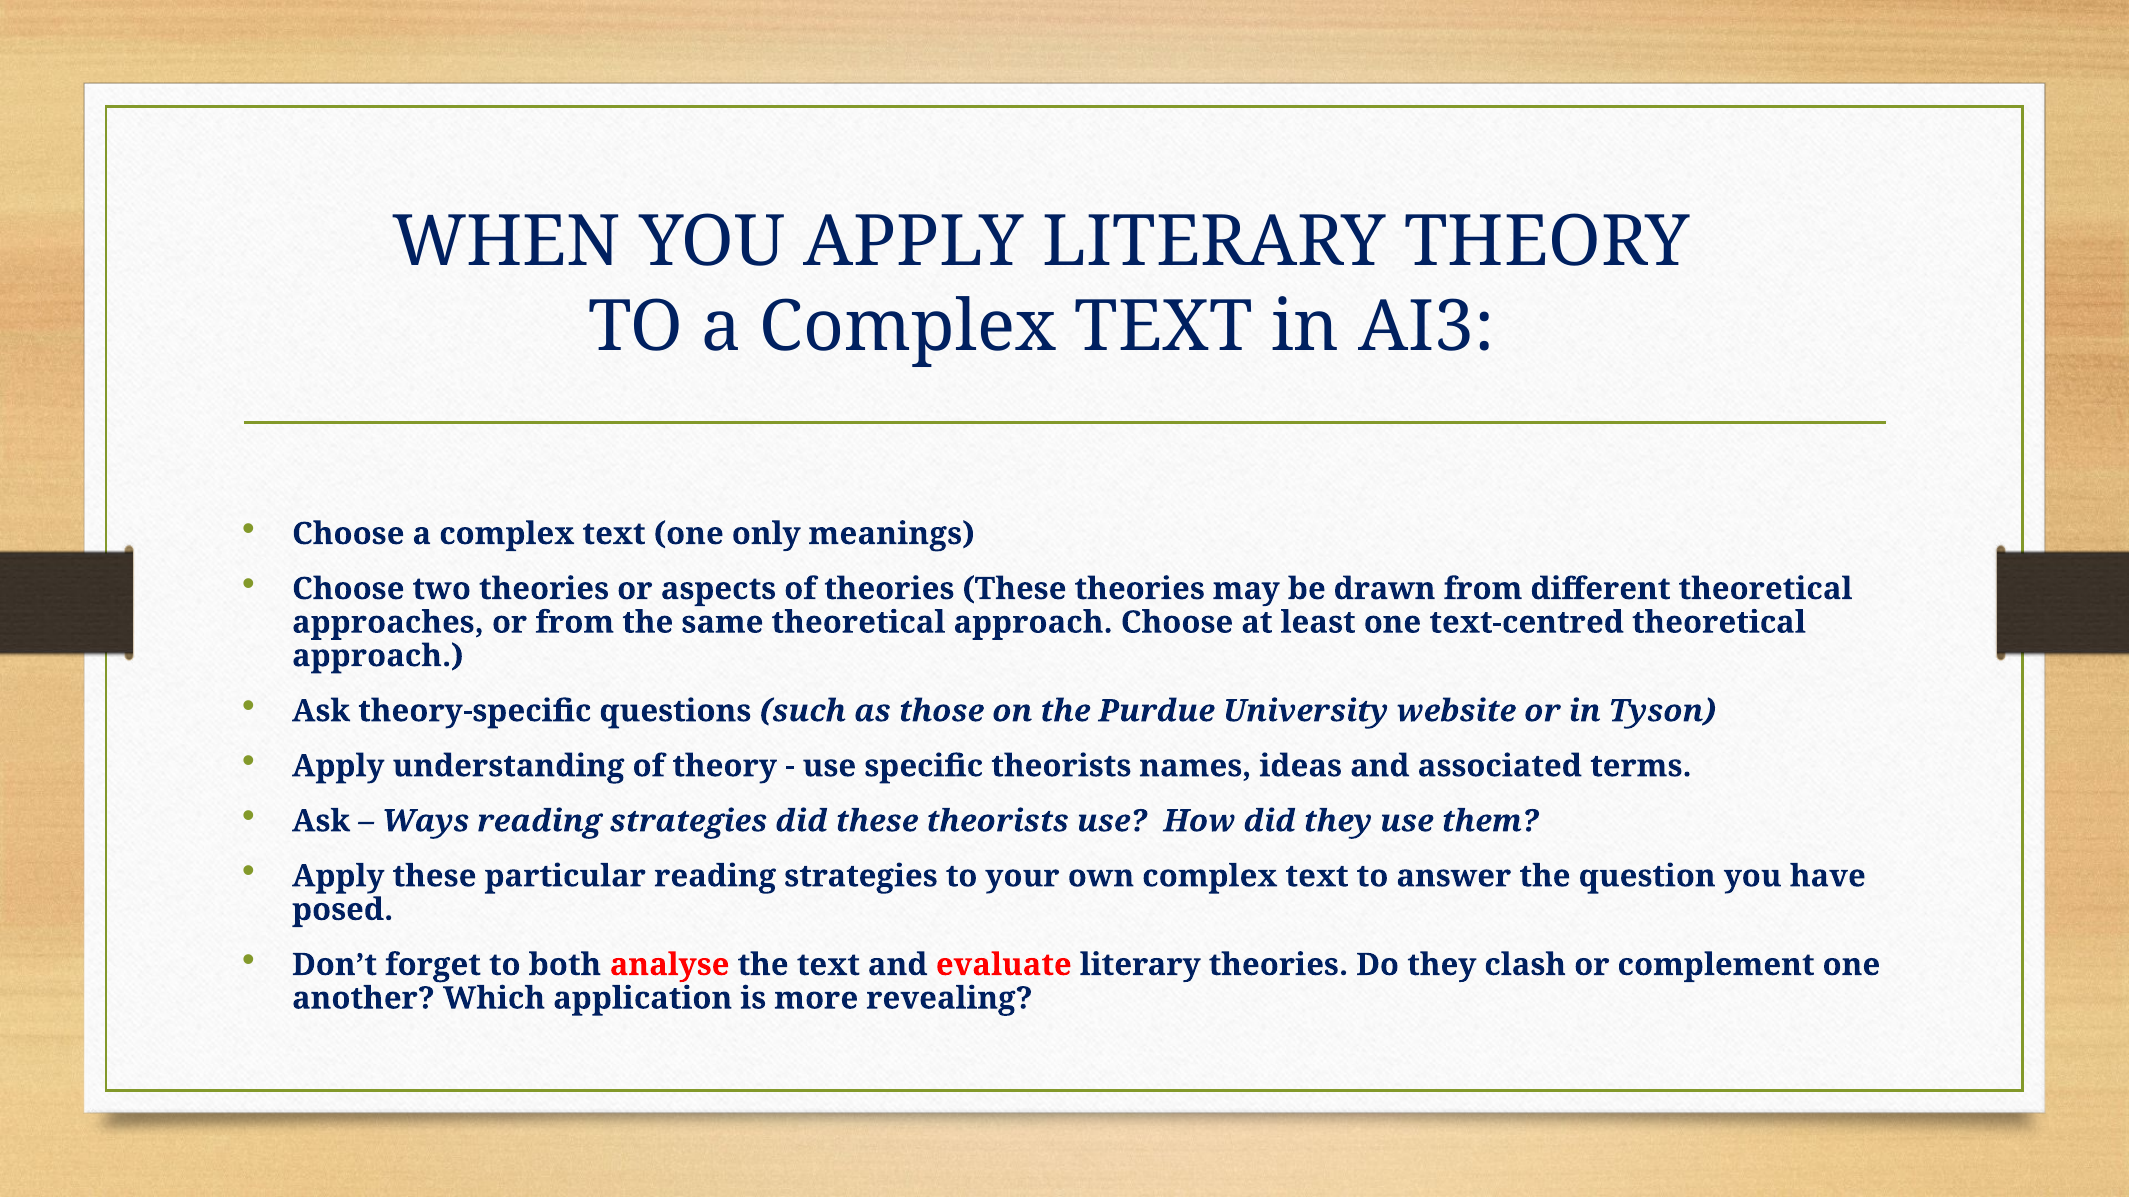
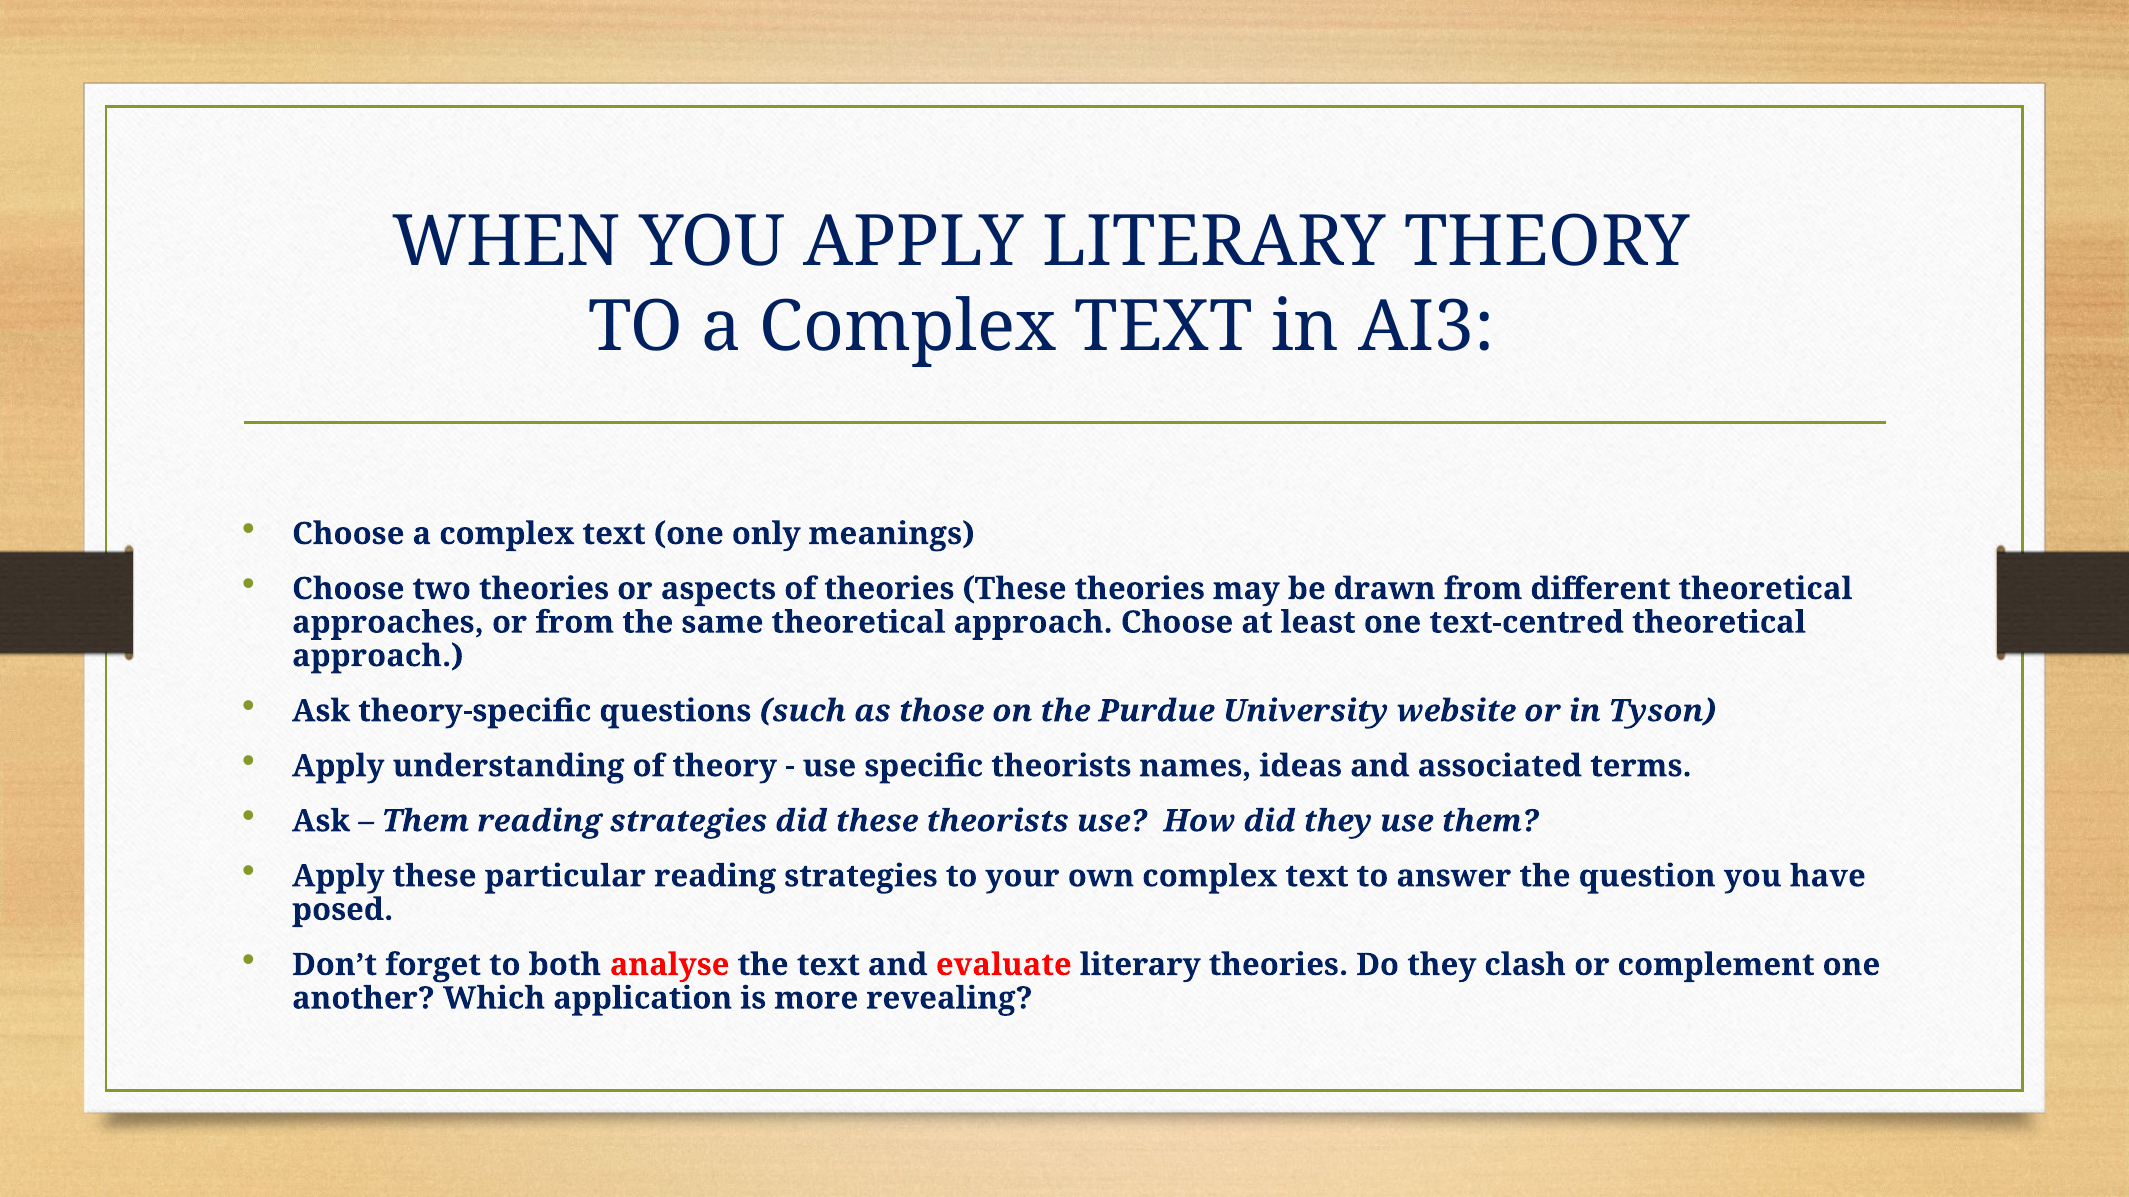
Ways: Ways -> Them (425, 821)
